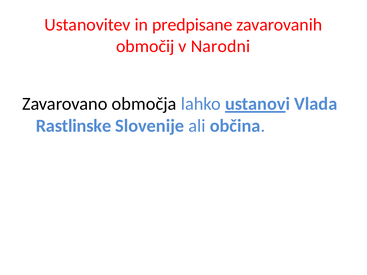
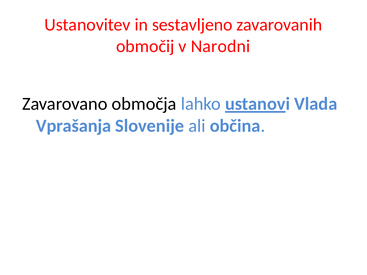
predpisane: predpisane -> sestavljeno (192, 25)
Rastlinske: Rastlinske -> Vprašanja (73, 126)
